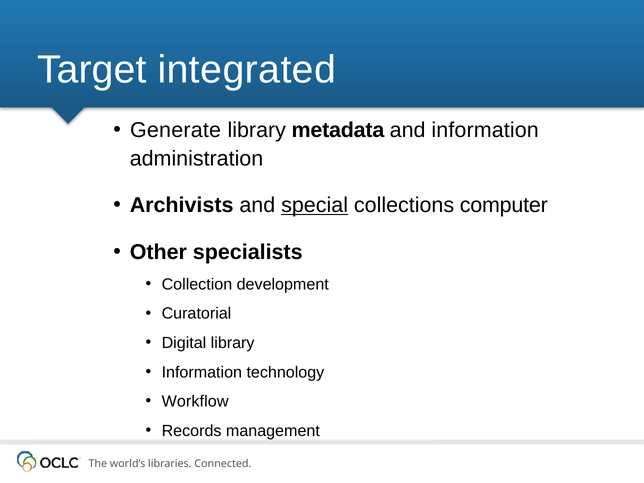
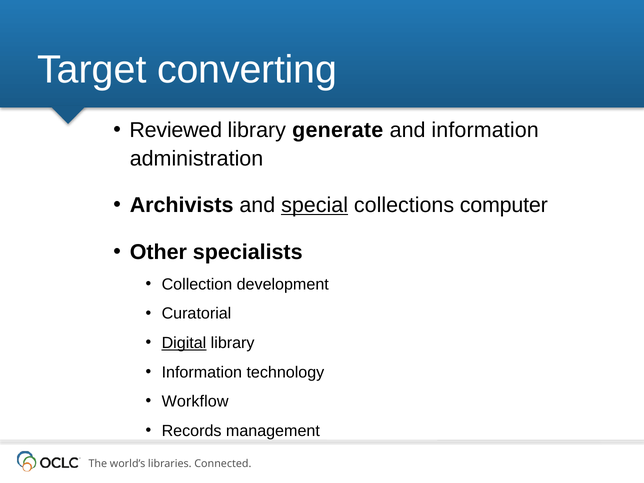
integrated: integrated -> converting (247, 70)
Generate: Generate -> Reviewed (176, 130)
metadata: metadata -> generate (338, 130)
Digital underline: none -> present (184, 343)
